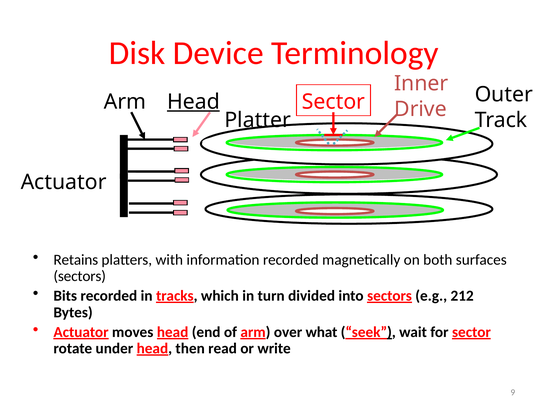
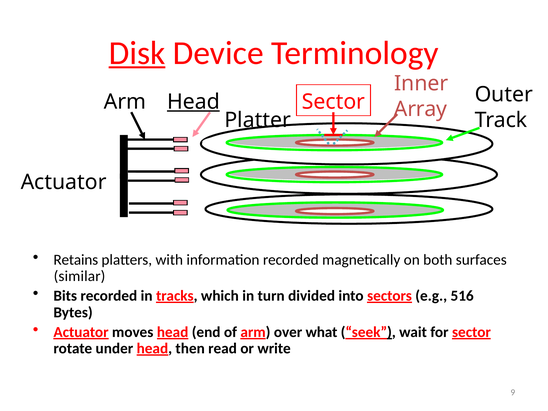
Disk underline: none -> present (137, 53)
Drive: Drive -> Array (421, 109)
sectors: sectors -> similar (80, 276)
212: 212 -> 516 (462, 296)
